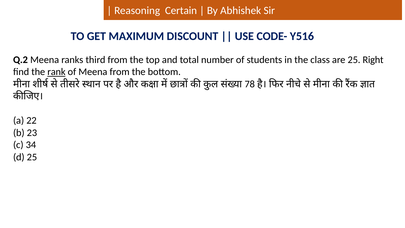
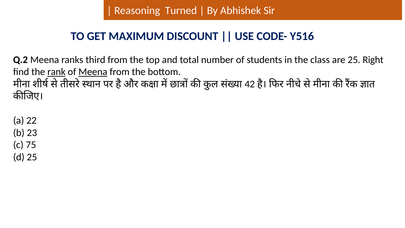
Certain: Certain -> Turned (181, 11)
Meena underline: none -> present (93, 72)
78: 78 -> 42 (250, 84)
34: 34 -> 75 (31, 145)
